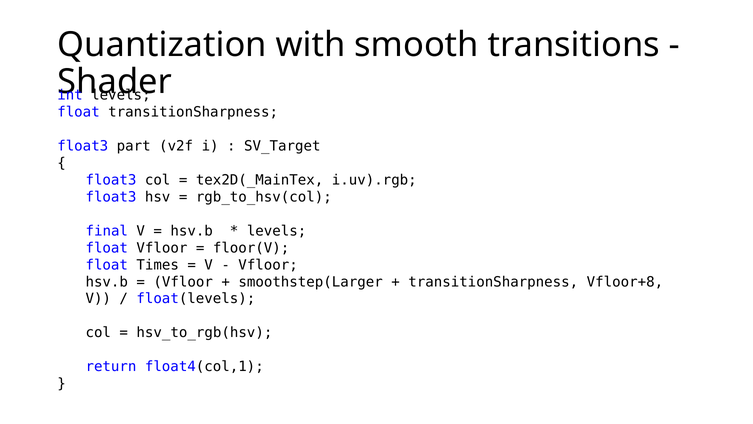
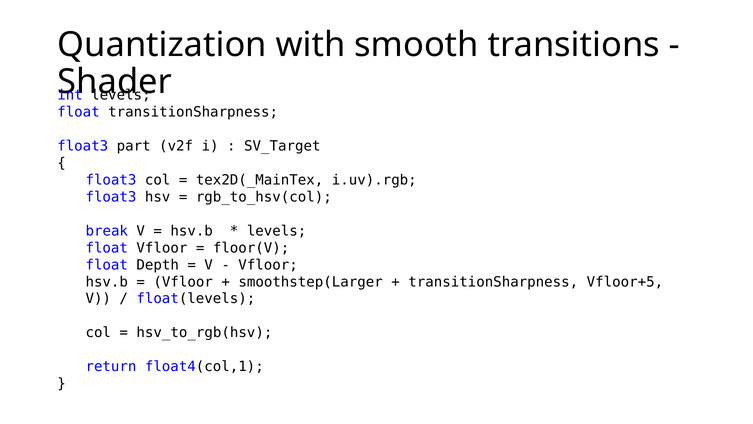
final: final -> break (107, 231)
Times: Times -> Depth (158, 265)
Vfloor+8: Vfloor+8 -> Vfloor+5 (625, 282)
